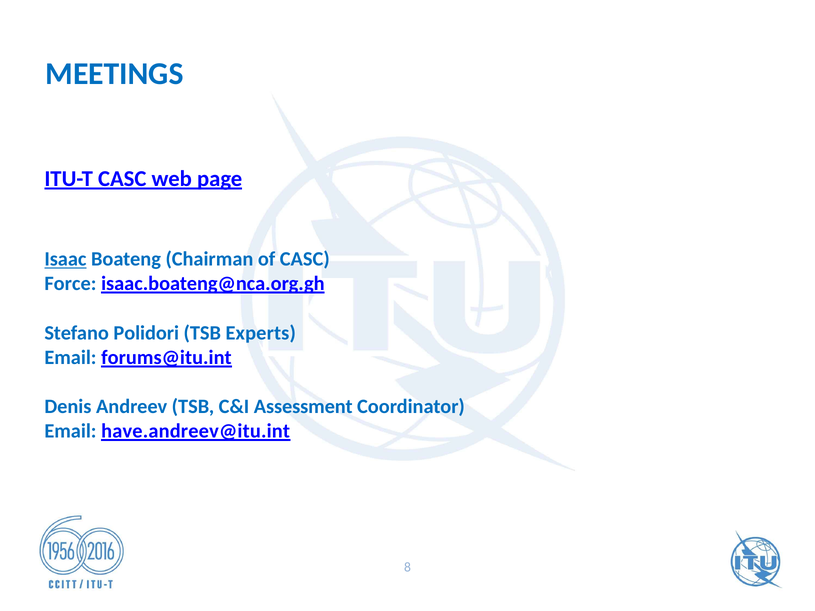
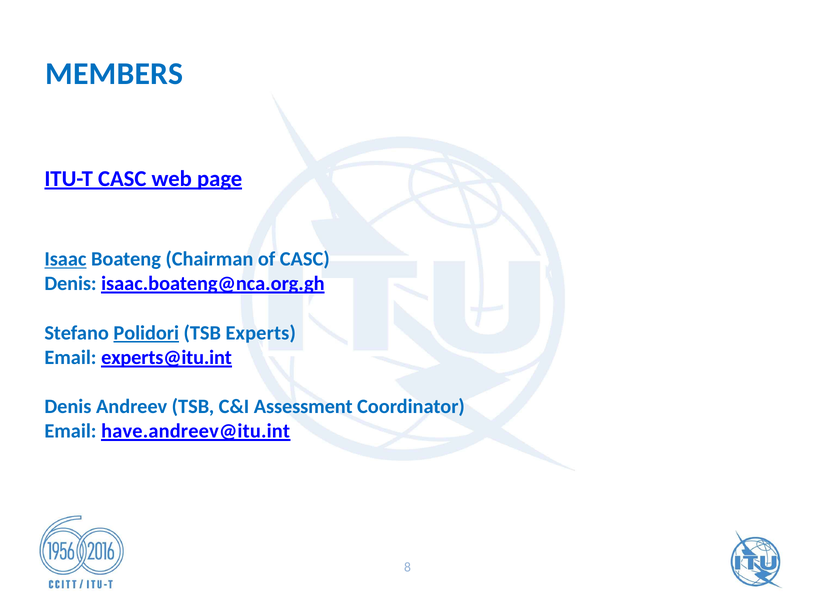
MEETINGS: MEETINGS -> MEMBERS (114, 74)
Force: Force -> Denis (70, 284)
Polidori underline: none -> present (146, 333)
forums@itu.int: forums@itu.int -> experts@itu.int (167, 358)
